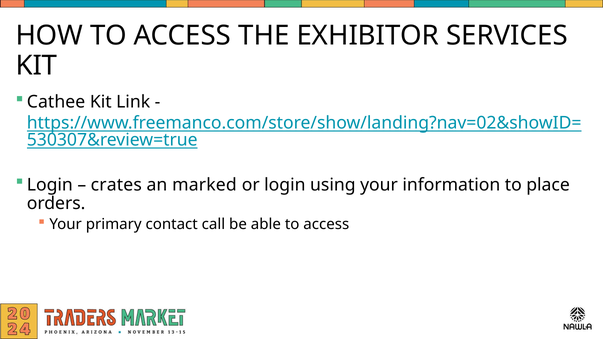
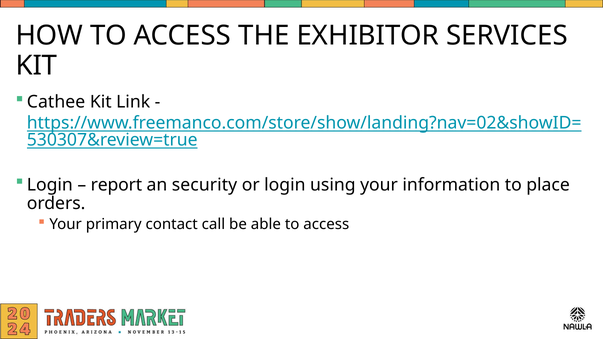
crates: crates -> report (116, 185)
marked: marked -> security (205, 185)
